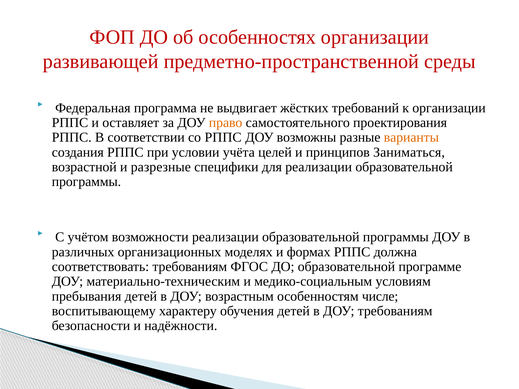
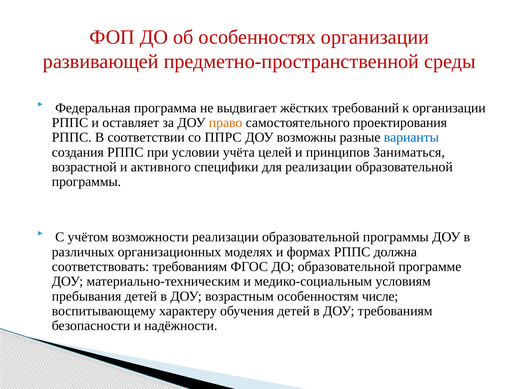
со РППС: РППС -> ППРС (223, 137)
варианты colour: orange -> blue (411, 137)
разрезные: разрезные -> активного (161, 167)
